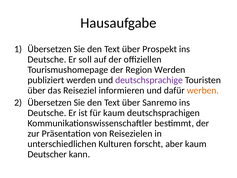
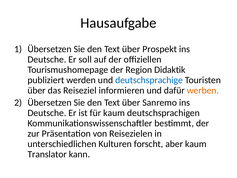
Region Werden: Werden -> Didaktik (170, 70)
deutschsprachige colour: purple -> blue (149, 80)
Deutscher: Deutscher -> Translator (47, 154)
